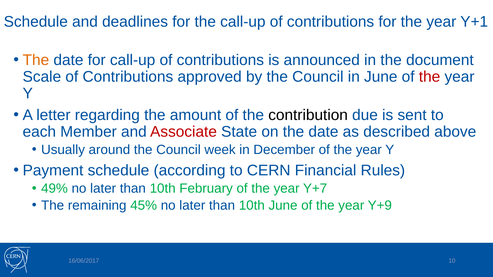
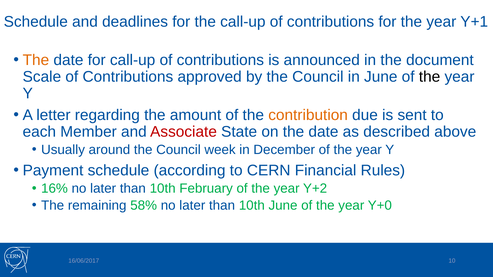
the colour: red -> black (430, 77)
contribution colour: black -> orange (308, 115)
49%: 49% -> 16% (55, 189)
Y+7: Y+7 -> Y+2 (315, 189)
45%: 45% -> 58% (144, 206)
Y+9: Y+9 -> Y+0 (380, 206)
